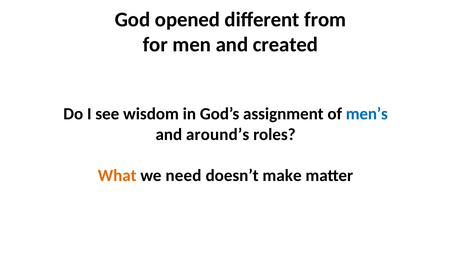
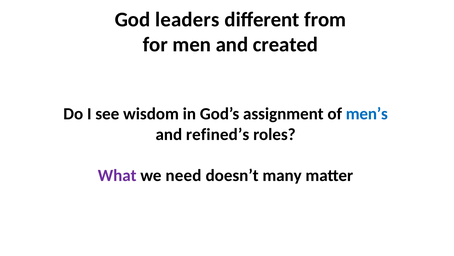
opened: opened -> leaders (187, 20)
around’s: around’s -> refined’s (218, 134)
What colour: orange -> purple (117, 175)
make: make -> many (282, 175)
